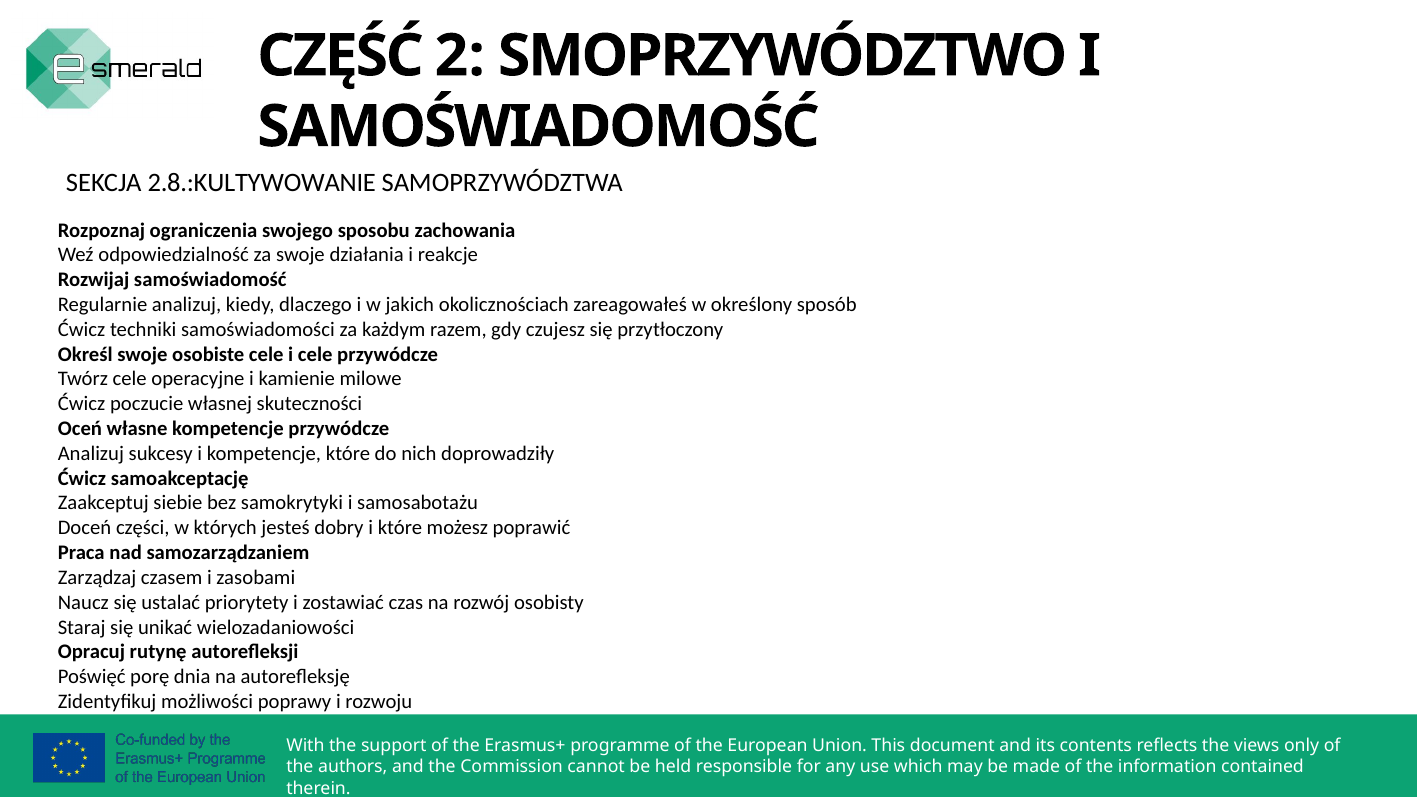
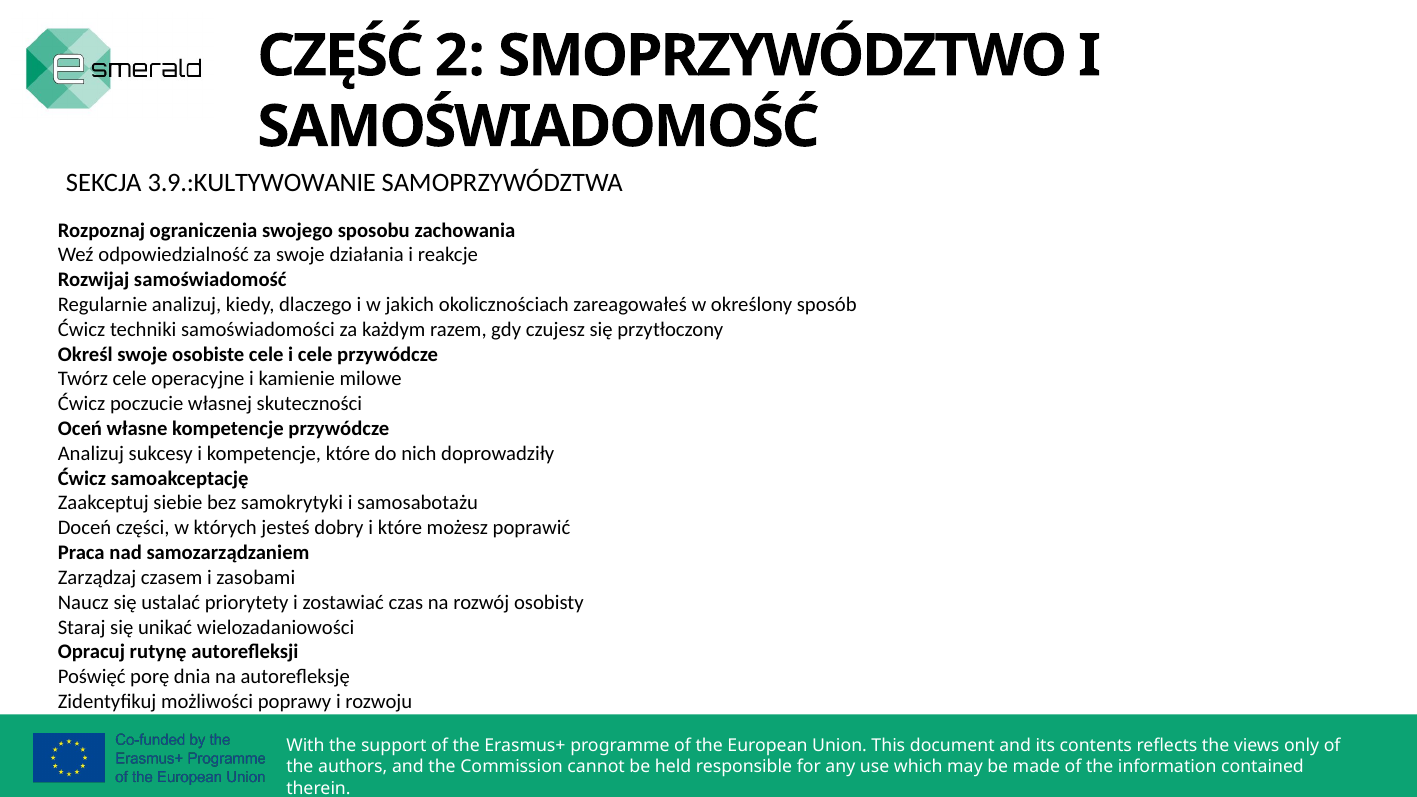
2.8.:KULTYWOWANIE: 2.8.:KULTYWOWANIE -> 3.9.:KULTYWOWANIE (262, 182)
